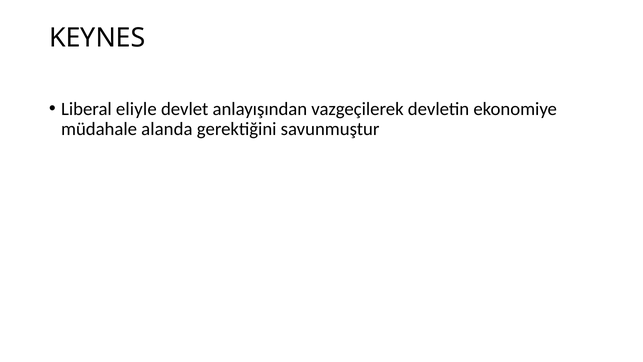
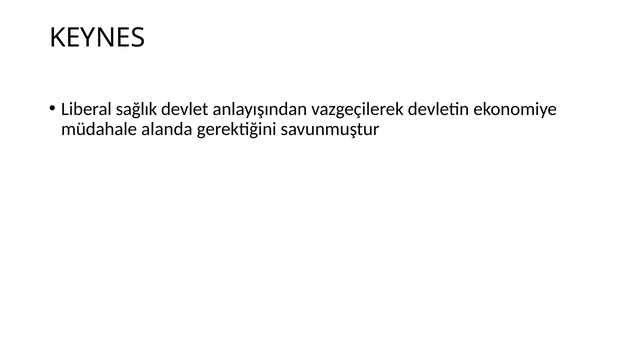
eliyle: eliyle -> sağlık (136, 109)
